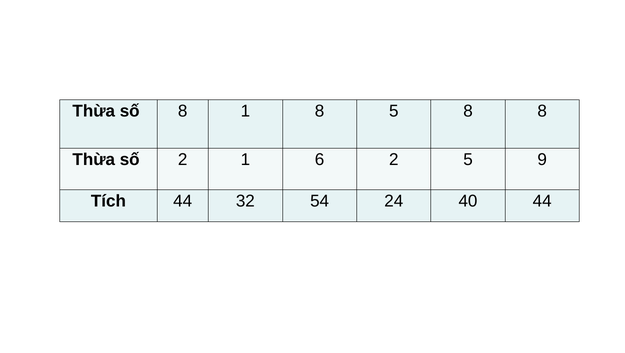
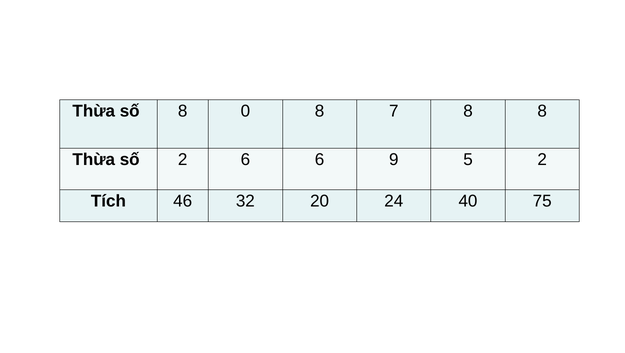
8 1: 1 -> 0 (245, 111)
8 5: 5 -> 7 (394, 111)
2 1: 1 -> 6 (245, 160)
6 2: 2 -> 9 (394, 160)
5 9: 9 -> 2 (542, 160)
Tích 44: 44 -> 46 (183, 201)
54: 54 -> 20 (320, 201)
40 44: 44 -> 75 (542, 201)
